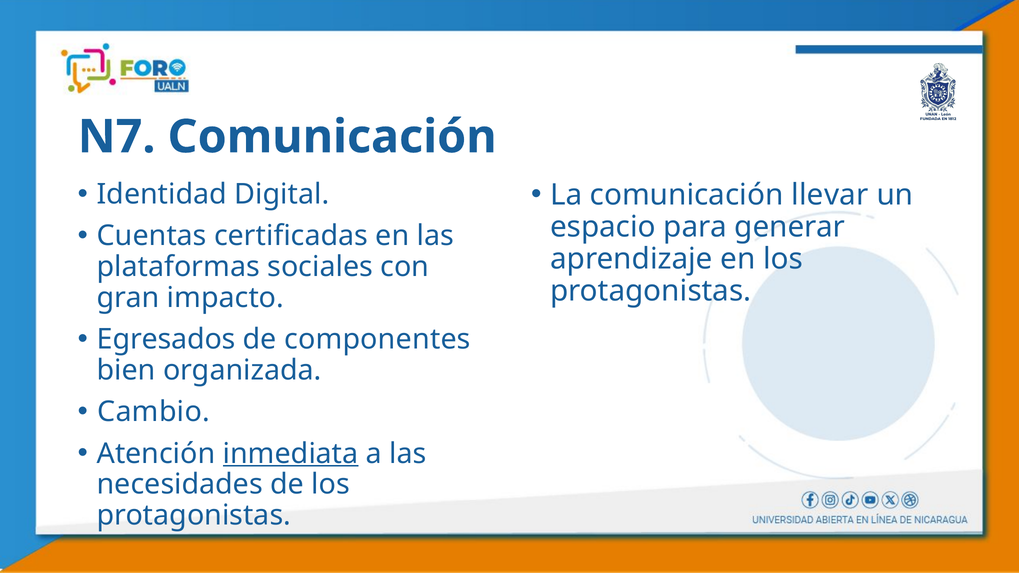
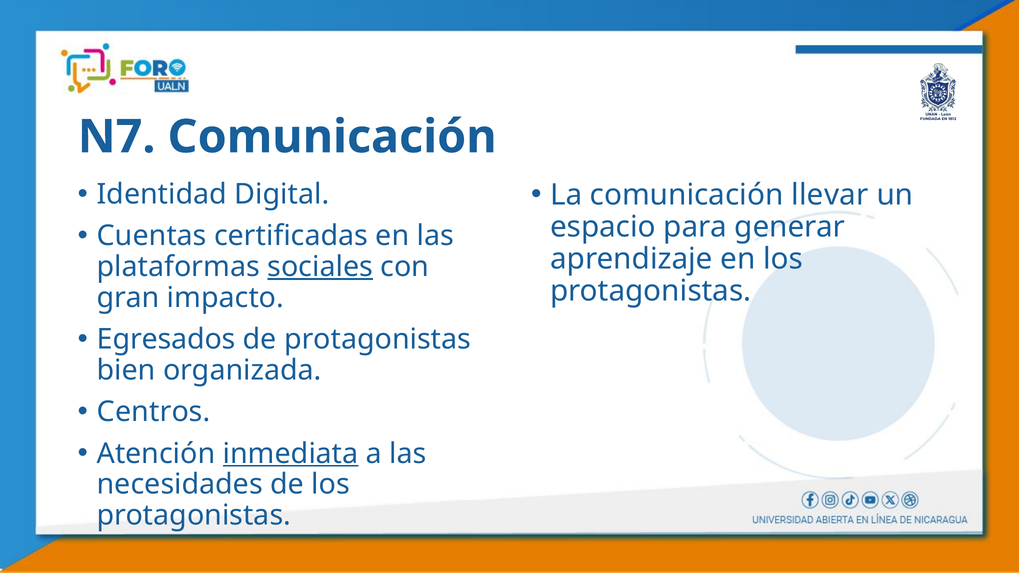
sociales underline: none -> present (320, 267)
de componentes: componentes -> protagonistas (378, 339)
Cambio: Cambio -> Centros (154, 412)
